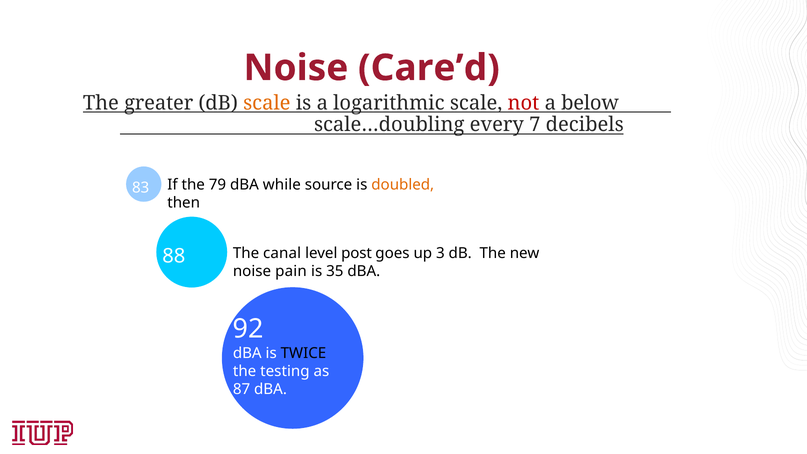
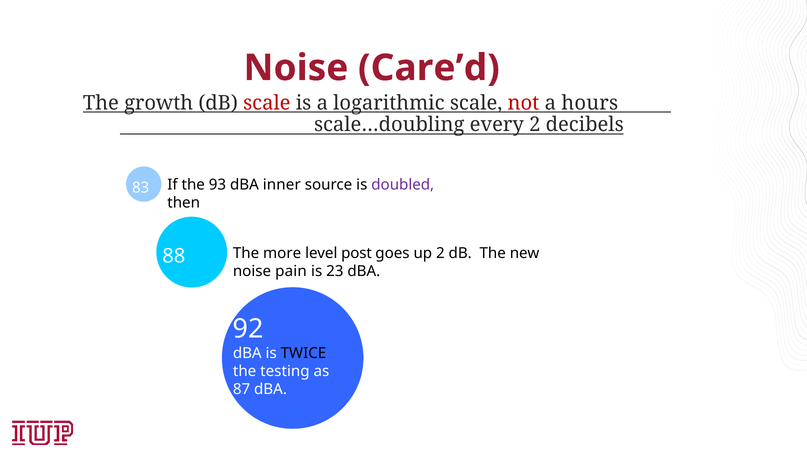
greater: greater -> growth (159, 103)
scale colour: orange -> red (267, 103)
below: below -> hours (590, 103)
every 7: 7 -> 2 (535, 125)
79: 79 -> 93 (217, 185)
while: while -> inner (282, 185)
doubled colour: orange -> purple (403, 185)
canal: canal -> more (282, 253)
up 3: 3 -> 2 (440, 253)
35: 35 -> 23 (335, 271)
